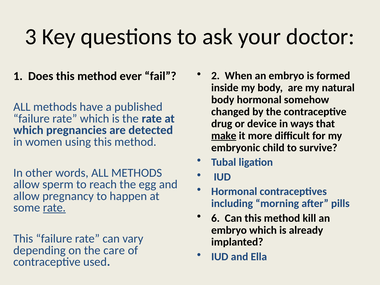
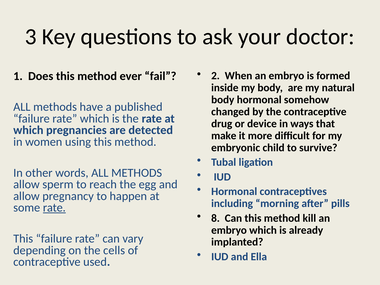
make underline: present -> none (224, 136)
6: 6 -> 8 (216, 218)
care: care -> cells (114, 250)
